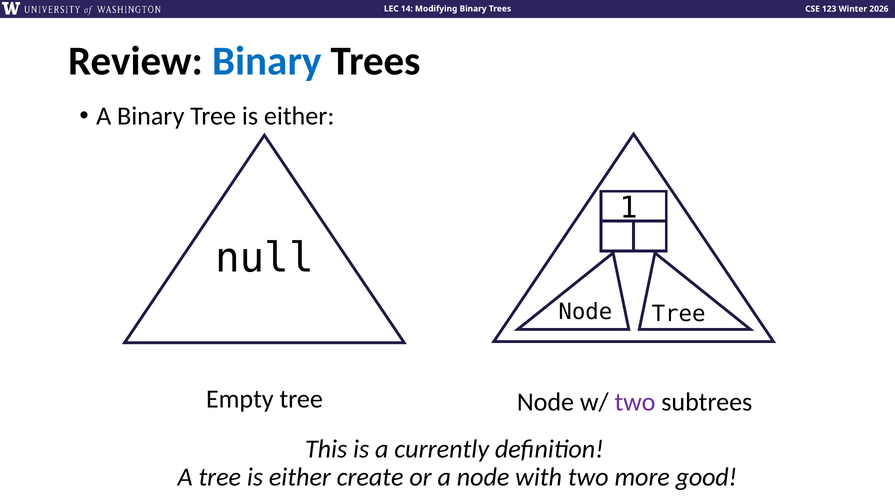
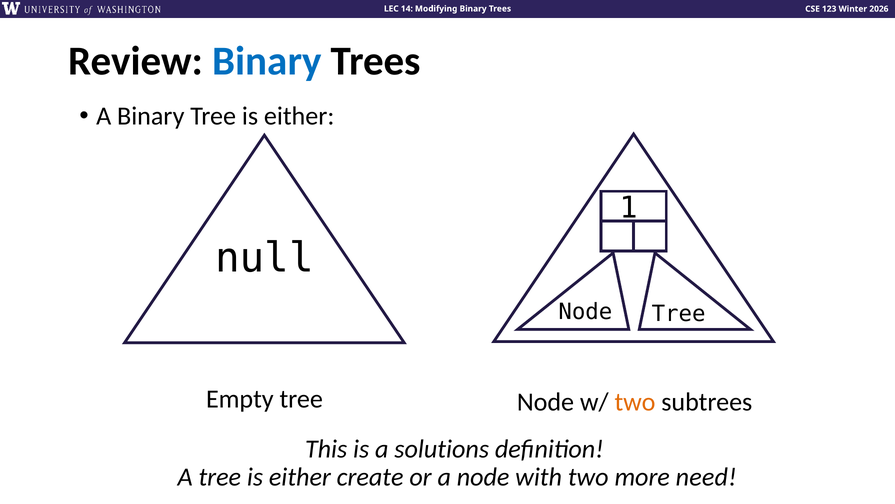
two colour: purple -> orange (635, 402)
currently: currently -> solutions (442, 449)
good: good -> need (706, 477)
